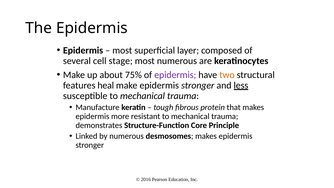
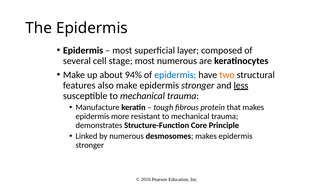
75%: 75% -> 94% (133, 75)
epidermis colour: purple -> blue (175, 75)
heal: heal -> also (106, 85)
